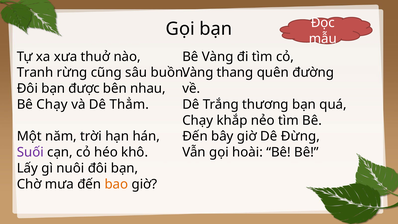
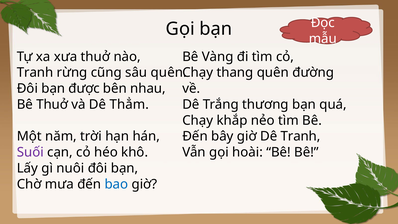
sâu buồn: buồn -> quên (169, 73)
Vàng: Vàng -> Chạy (198, 73)
Bê Chạy: Chạy -> Thuở (52, 104)
Dê Đừng: Đừng -> Tranh (301, 136)
bao colour: orange -> blue (116, 184)
